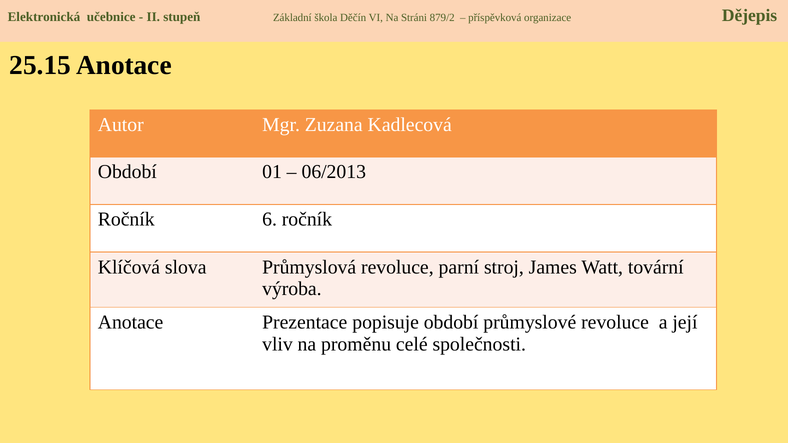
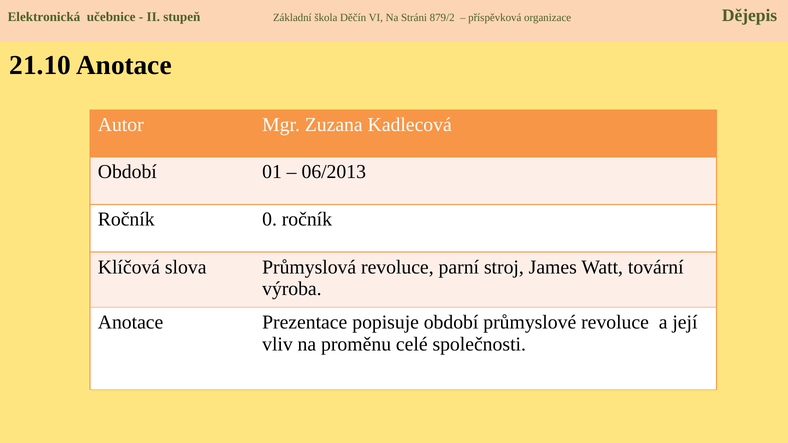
25.15: 25.15 -> 21.10 (40, 65)
6: 6 -> 0 (270, 220)
